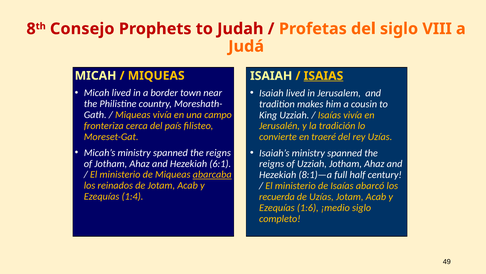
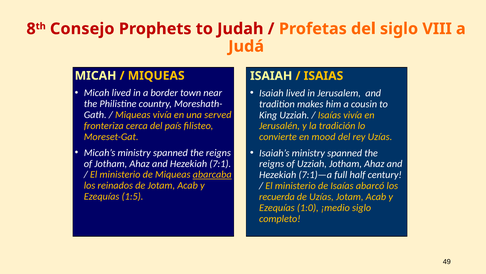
ISAIAS underline: present -> none (323, 76)
campo: campo -> served (218, 114)
traeré: traeré -> mood (324, 137)
6:1: 6:1 -> 7:1 (220, 163)
8:1)—a: 8:1)—a -> 7:1)—a (315, 175)
1:4: 1:4 -> 1:5 (132, 196)
1:6: 1:6 -> 1:0 (308, 207)
